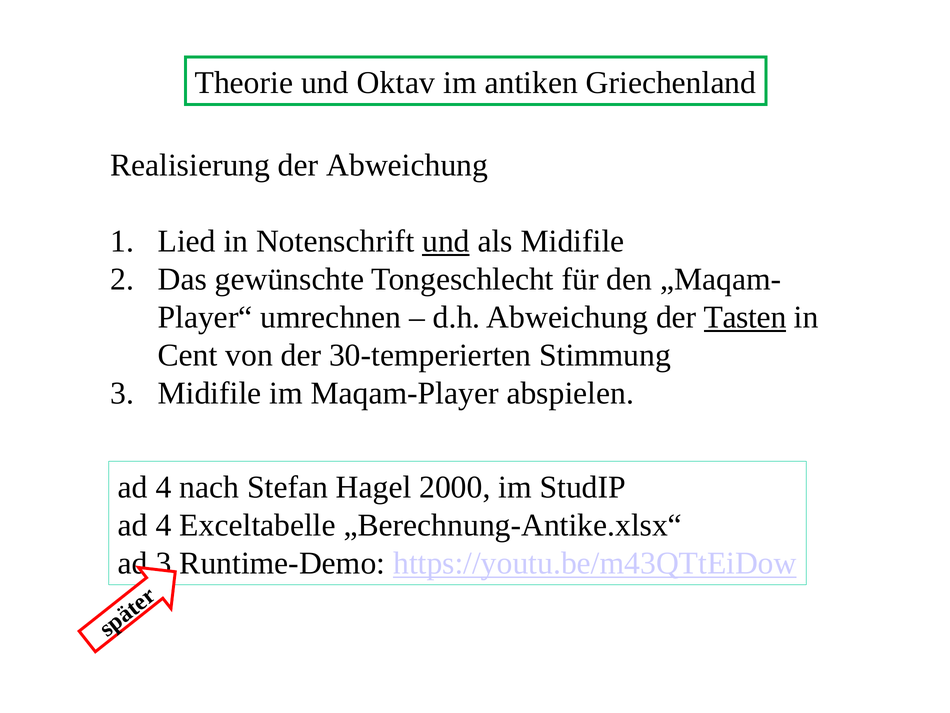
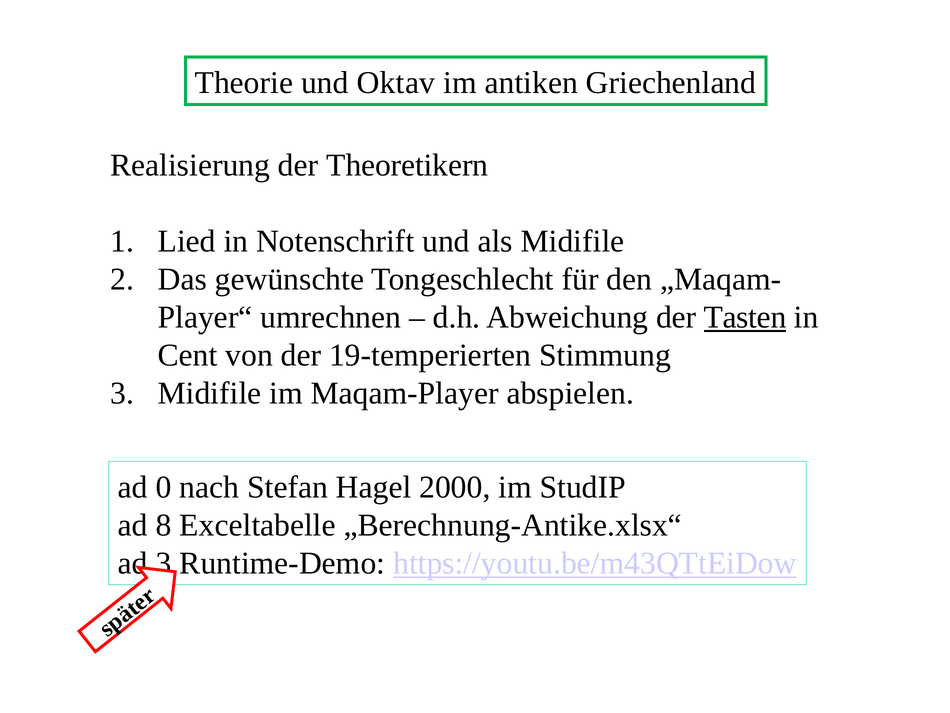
der Abweichung: Abweichung -> Theoretikern (407, 165)
und underline: present -> none (446, 241)
30-temperierten: 30-temperierten -> 19-temperierten (430, 355)
4: 4 -> 0 (164, 487)
4: 4 -> 8 (164, 525)
